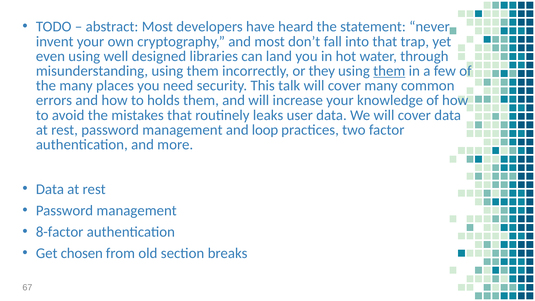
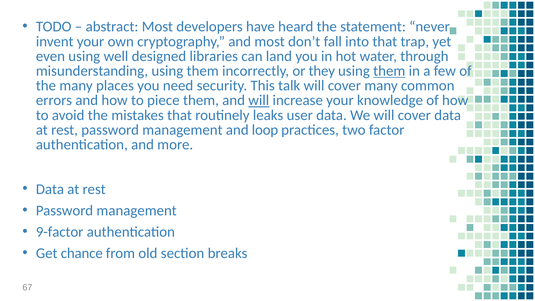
holds: holds -> piece (163, 100)
will underline: none -> present (259, 100)
8-factor: 8-factor -> 9-factor (60, 232)
chosen: chosen -> chance (82, 253)
